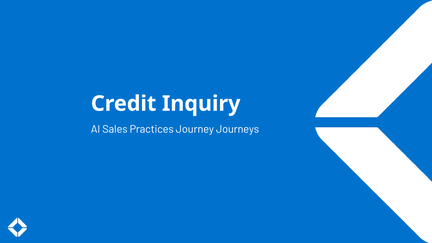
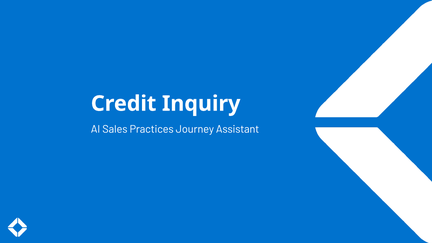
Journeys: Journeys -> Assistant (238, 129)
